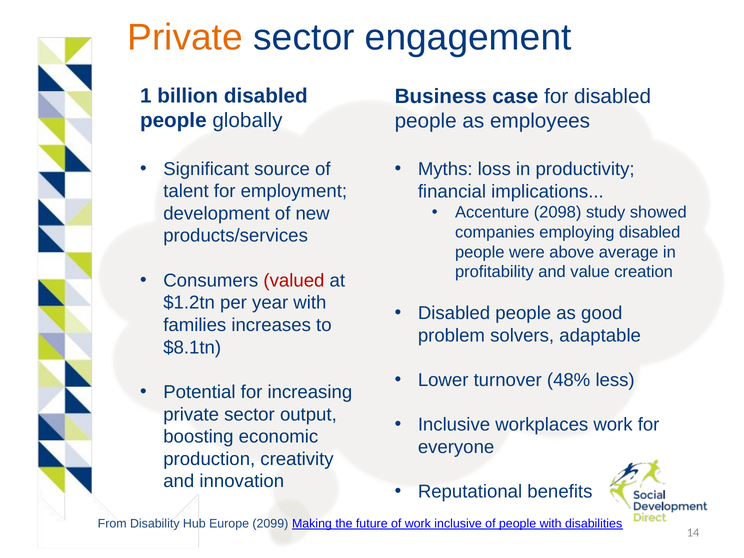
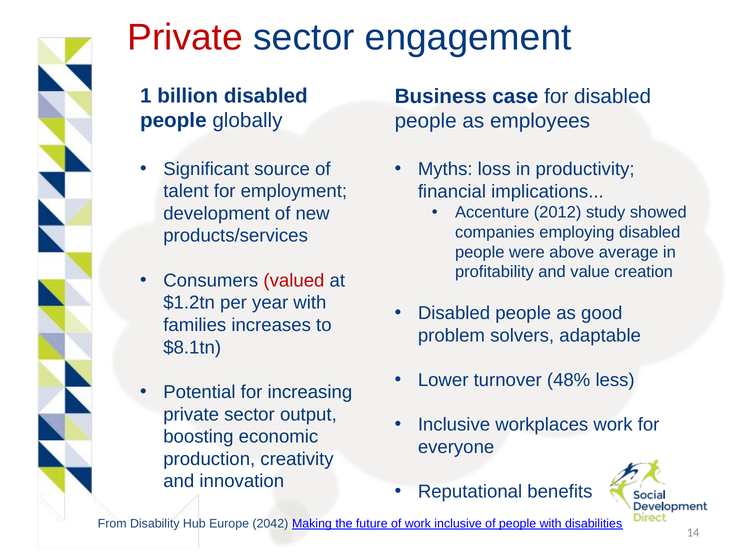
Private colour: orange -> red (185, 37)
2098: 2098 -> 2012 (558, 213)
2099: 2099 -> 2042 (270, 524)
